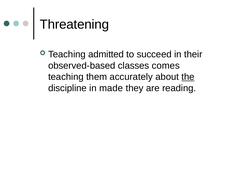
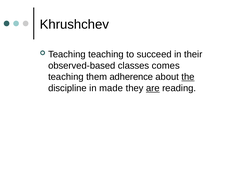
Threatening: Threatening -> Khrushchev (74, 24)
Teaching admitted: admitted -> teaching (106, 54)
accurately: accurately -> adherence (131, 77)
are underline: none -> present (153, 88)
